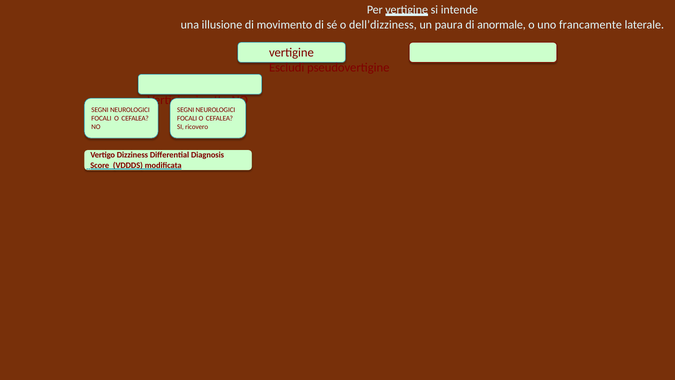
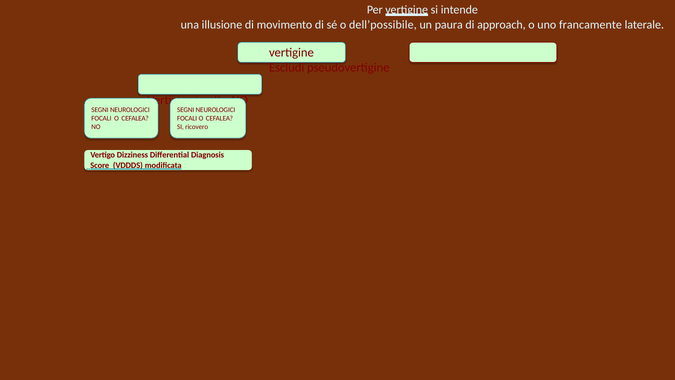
dell’dizziness: dell’dizziness -> dell’possibile (383, 25)
anormale: anormale -> approach (501, 25)
